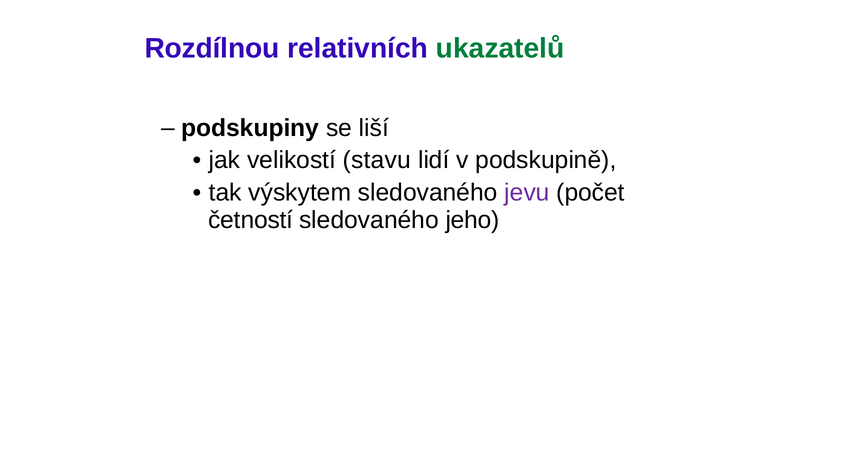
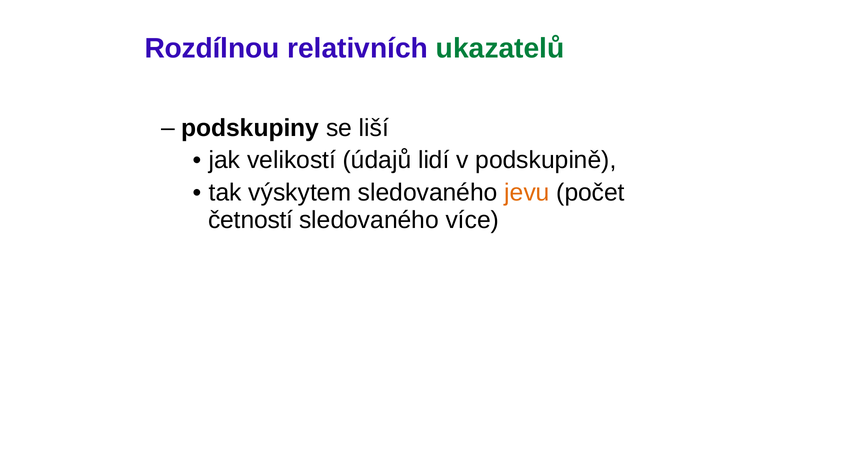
stavu: stavu -> údajů (377, 160)
jevu colour: purple -> orange (527, 193)
jeho: jeho -> více (472, 220)
